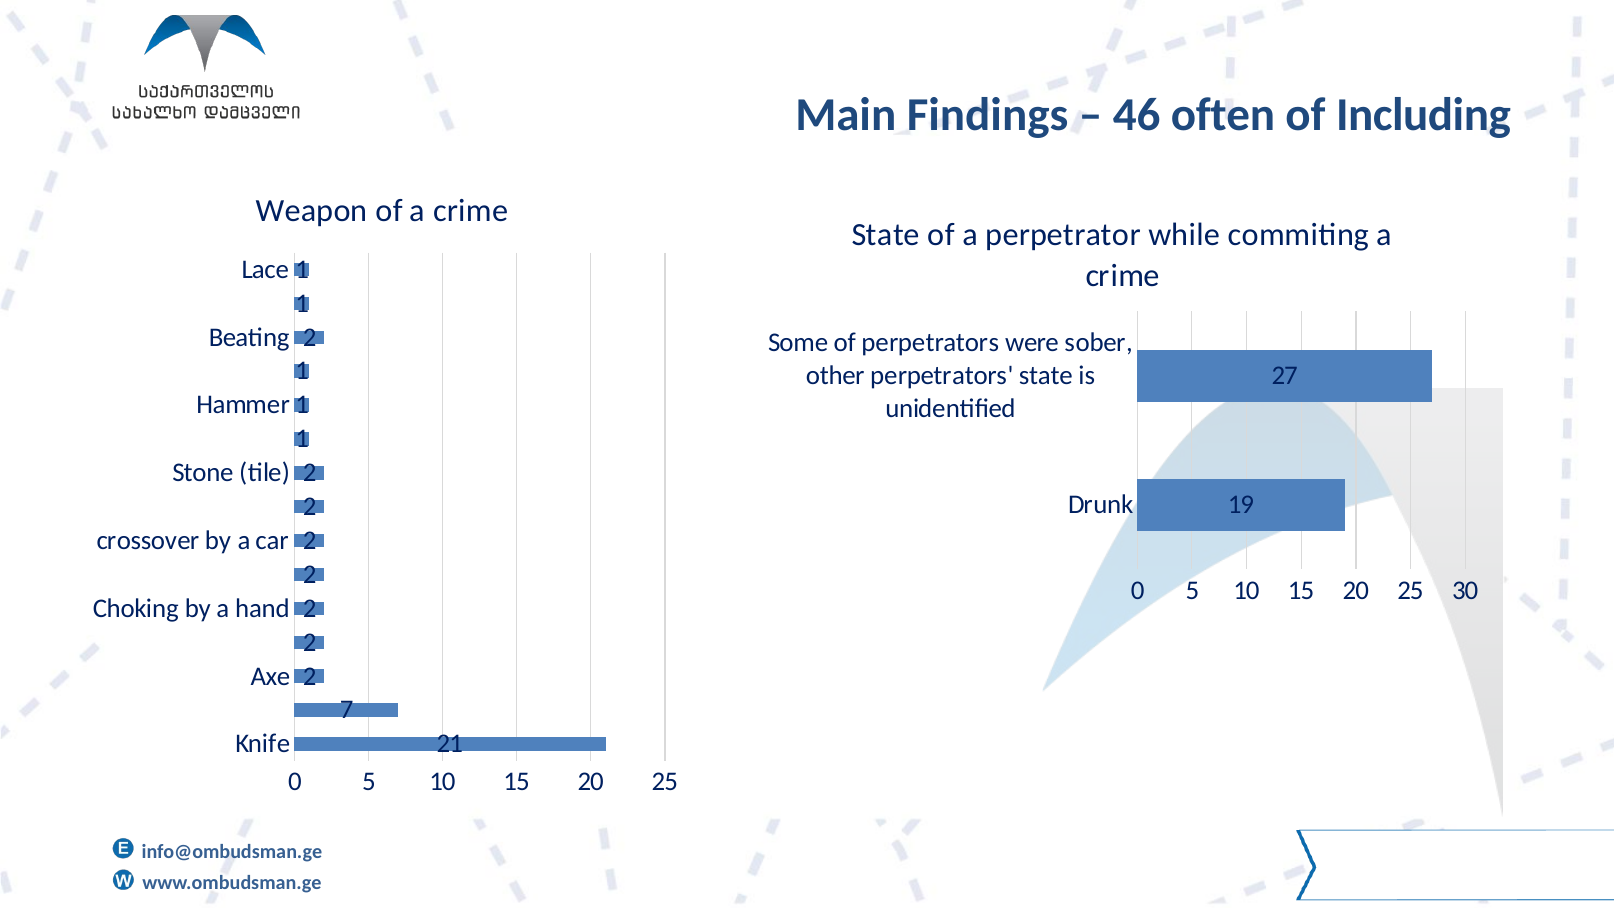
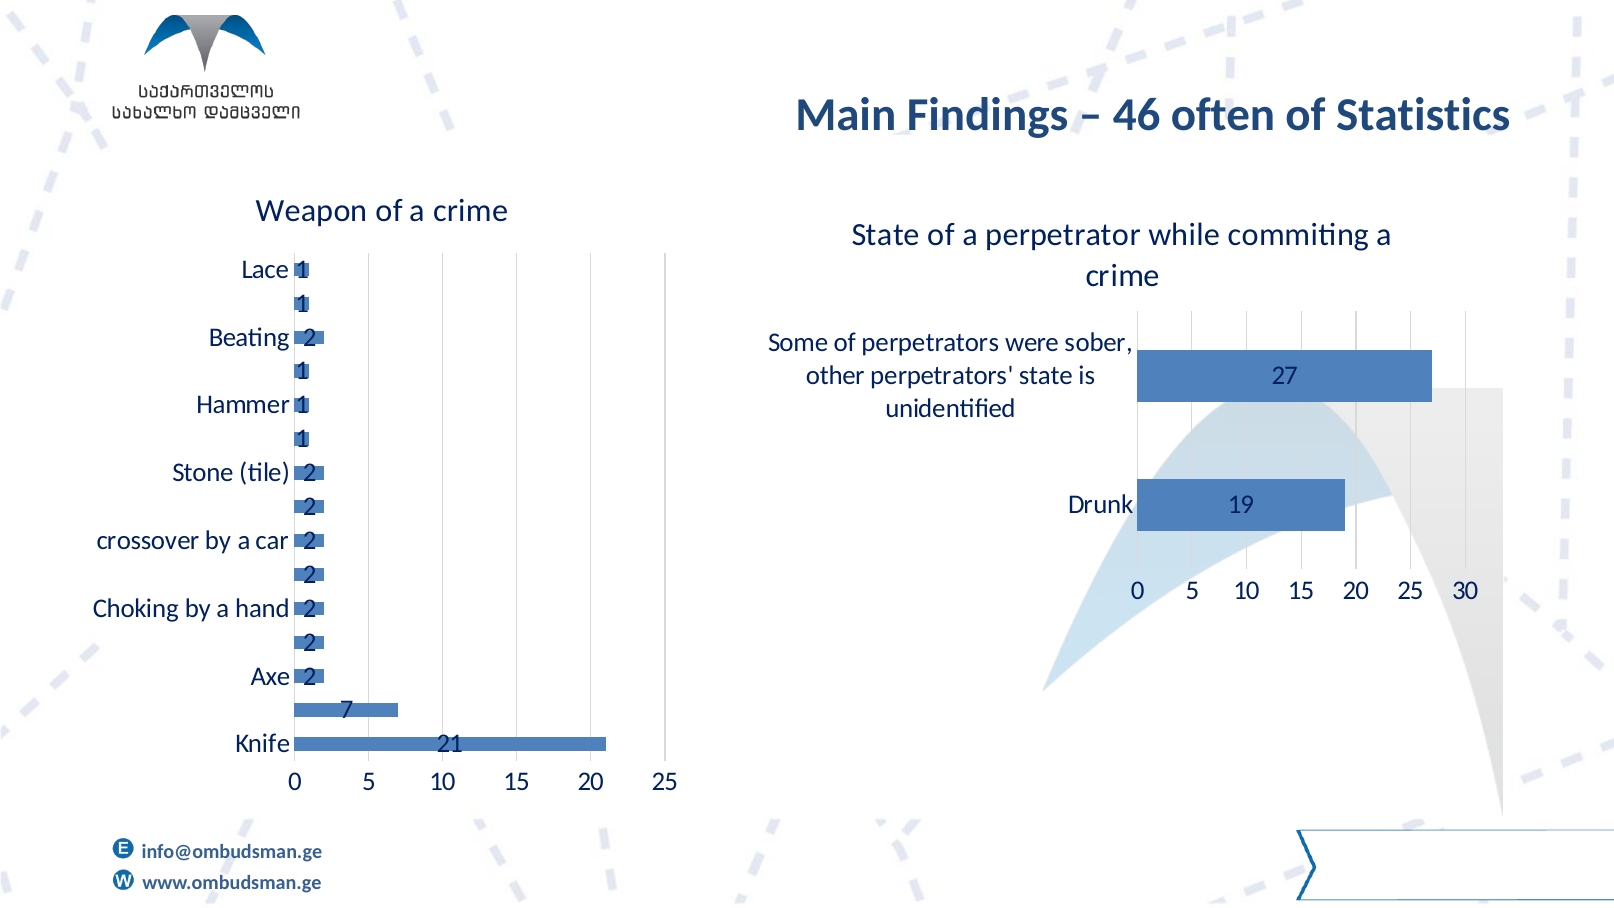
Including: Including -> Statistics (1423, 115)
